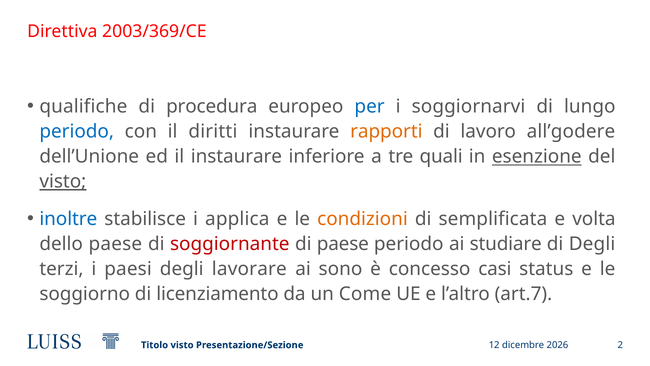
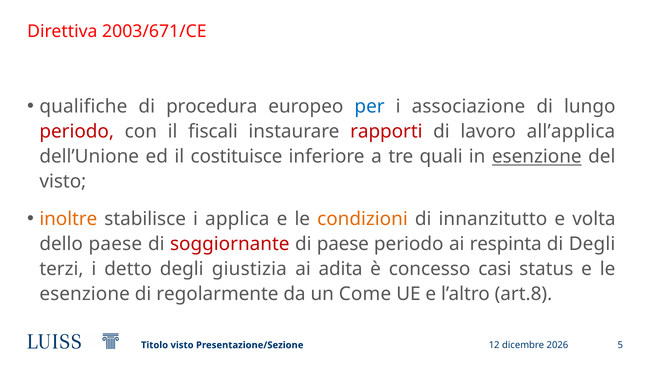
2003/369/CE: 2003/369/CE -> 2003/671/CE (154, 31)
soggiornarvi: soggiornarvi -> associazione (468, 107)
periodo colour: blue -> red (77, 132)
diritti: diritti -> fiscali (213, 132)
rapporti colour: orange -> red (386, 132)
all’godere: all’godere -> all’applica (571, 132)
il instaurare: instaurare -> costituisce (237, 156)
visto underline: present -> none (63, 181)
inoltre colour: blue -> orange (68, 219)
semplificata: semplificata -> innanzitutto (493, 219)
studiare: studiare -> respinta (506, 244)
paesi: paesi -> detto (128, 269)
lavorare: lavorare -> giustizia (249, 269)
sono: sono -> adita (341, 269)
soggiorno: soggiorno -> esenzione (85, 294)
licenziamento: licenziamento -> regolarmente (217, 294)
art.7: art.7 -> art.8 (523, 294)
2: 2 -> 5 (620, 345)
